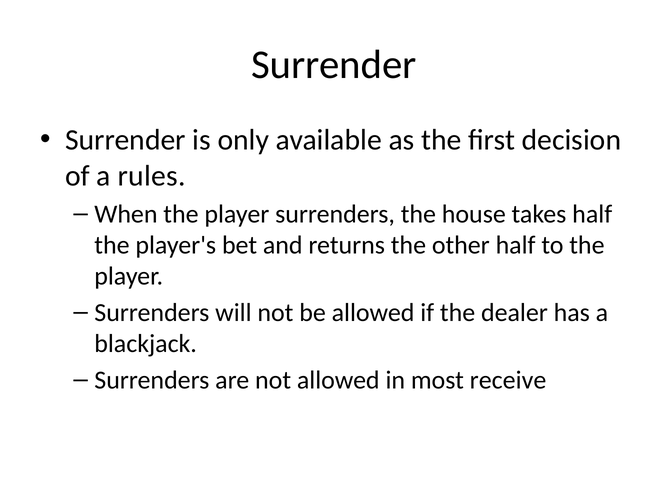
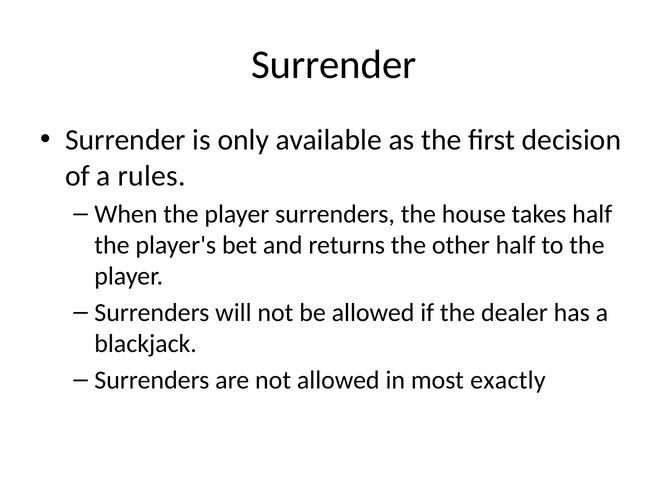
receive: receive -> exactly (508, 380)
